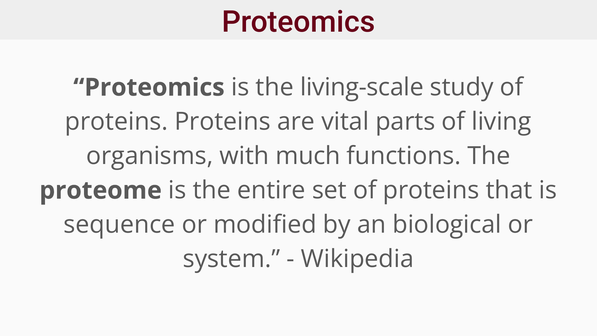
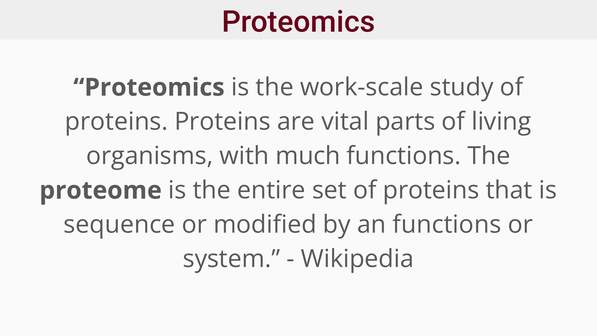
living-scale: living-scale -> work-scale (362, 87)
an biological: biological -> functions (447, 225)
